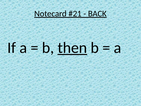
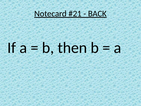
then underline: present -> none (72, 48)
